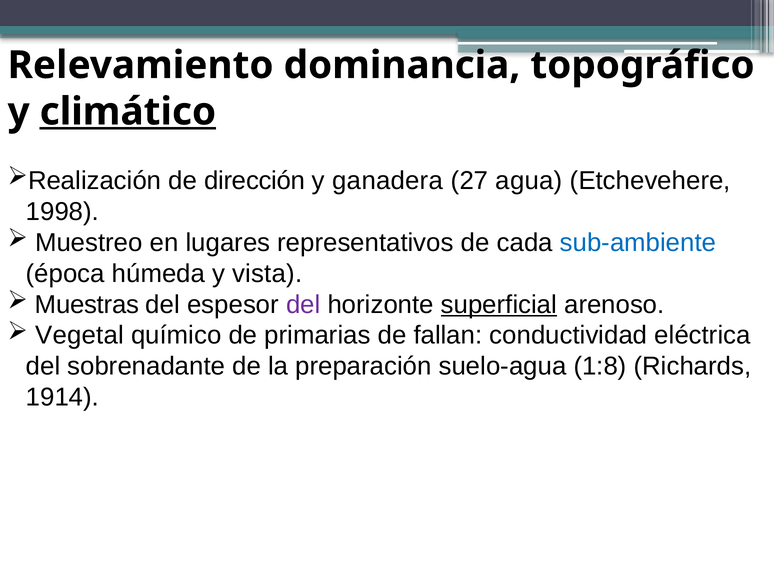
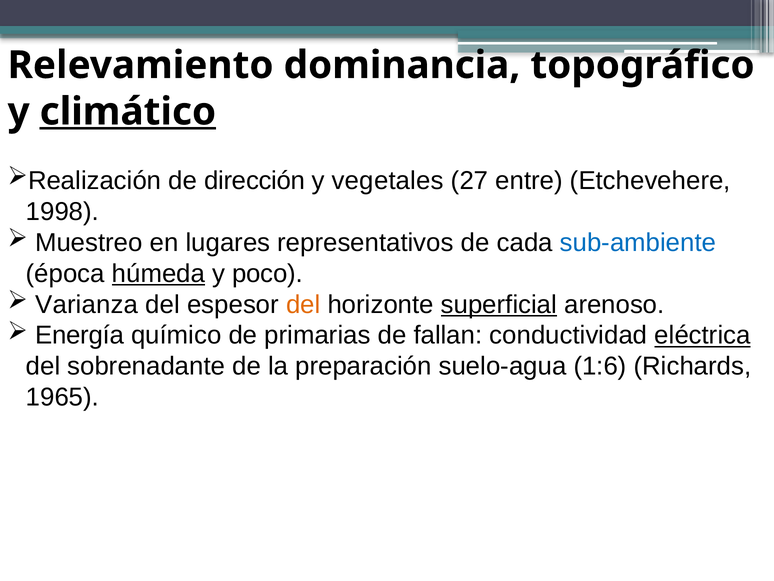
ganadera: ganadera -> vegetales (388, 180)
agua: agua -> entre (529, 180)
húmeda underline: none -> present (158, 273)
vista: vista -> poco (267, 273)
Muestras: Muestras -> Varianza (87, 304)
del colour: purple -> orange (303, 304)
Vegetal: Vegetal -> Energía (80, 335)
eléctrica underline: none -> present (702, 335)
1:8: 1:8 -> 1:6 (600, 366)
1914: 1914 -> 1965 (62, 397)
